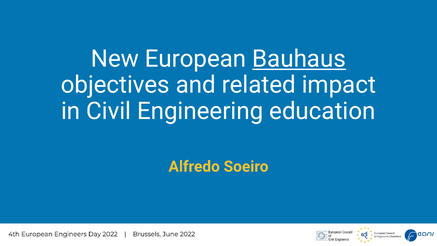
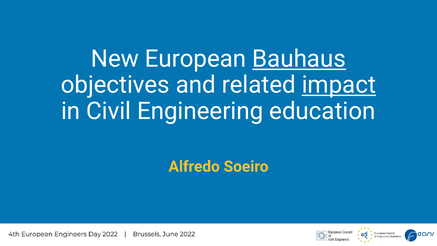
impact underline: none -> present (339, 85)
